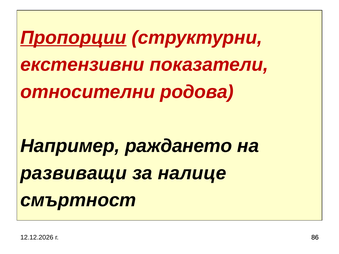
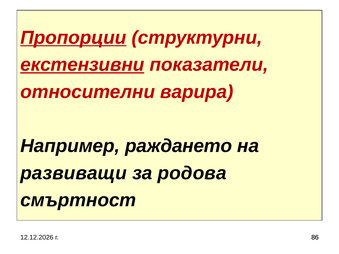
екстензивни underline: none -> present (82, 65)
родова: родова -> варира (197, 92)
налице: налице -> родова (192, 173)
